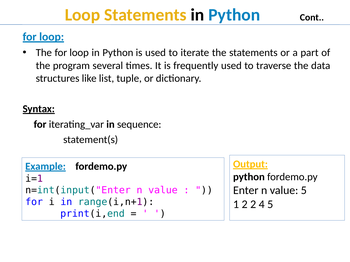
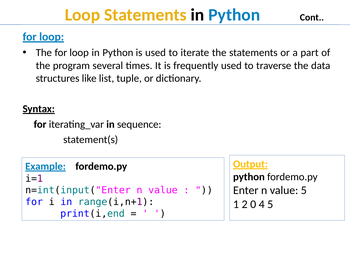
2 2: 2 -> 0 (253, 205)
